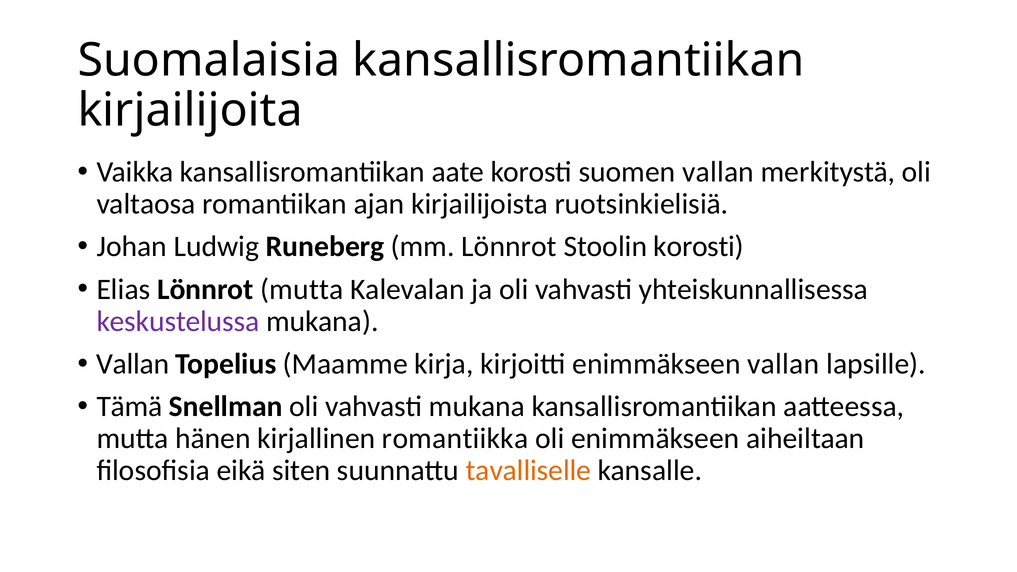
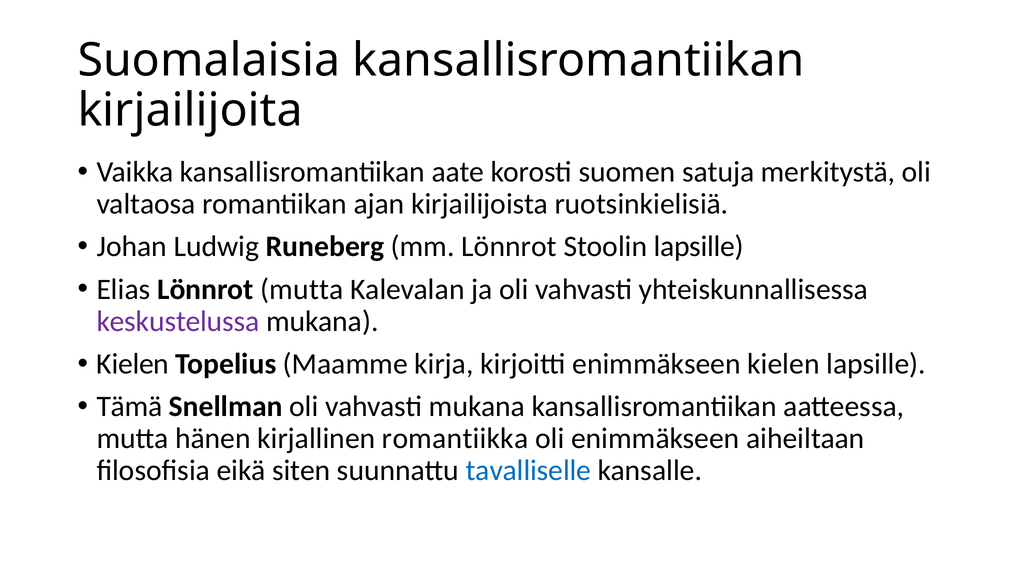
suomen vallan: vallan -> satuja (718, 172)
Stoolin korosti: korosti -> lapsille (699, 247)
Vallan: Vallan -> Kielen (133, 364)
enimmäkseen vallan: vallan -> kielen (784, 364)
tavalliselle colour: orange -> blue (528, 471)
